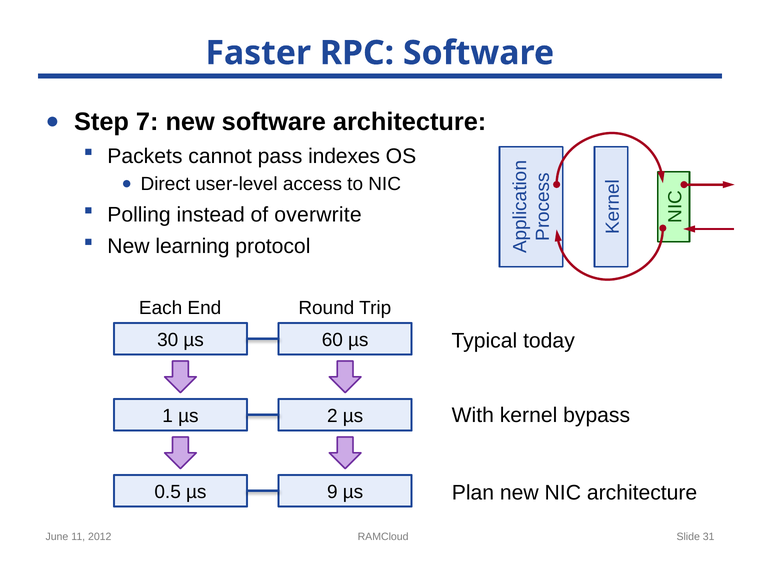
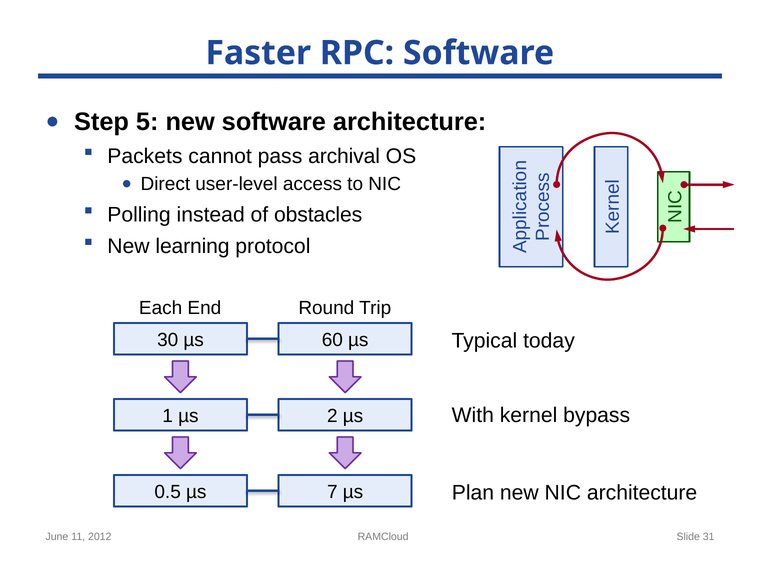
7: 7 -> 5 (147, 122)
indexes: indexes -> archival (344, 156)
overwrite: overwrite -> obstacles (318, 215)
9: 9 -> 7 (332, 492)
